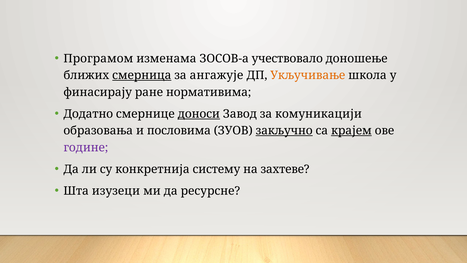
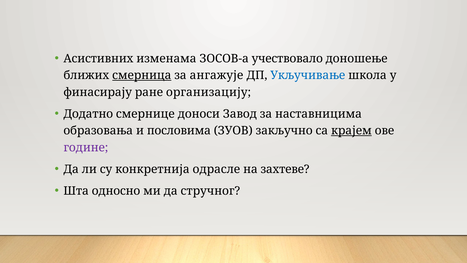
Програмом: Програмом -> Асистивних (98, 58)
Укључивање colour: orange -> blue (308, 75)
нормативима: нормативима -> организацију (209, 92)
доноси underline: present -> none (199, 114)
комуникацији: комуникацији -> наставницима (319, 114)
закључно underline: present -> none (284, 131)
систему: систему -> одрасле (216, 169)
изузеци: изузеци -> односно (116, 191)
ресурсне: ресурсне -> стручног (210, 191)
